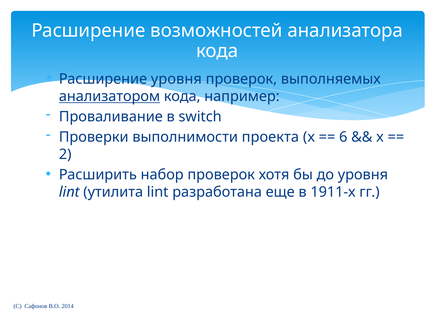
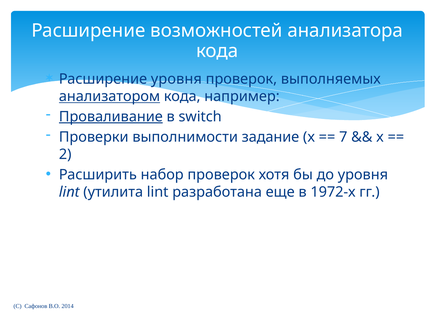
Проваливание underline: none -> present (111, 117)
проекта: проекта -> задание (270, 137)
6: 6 -> 7 (343, 137)
1911-х: 1911-х -> 1972-х (333, 192)
